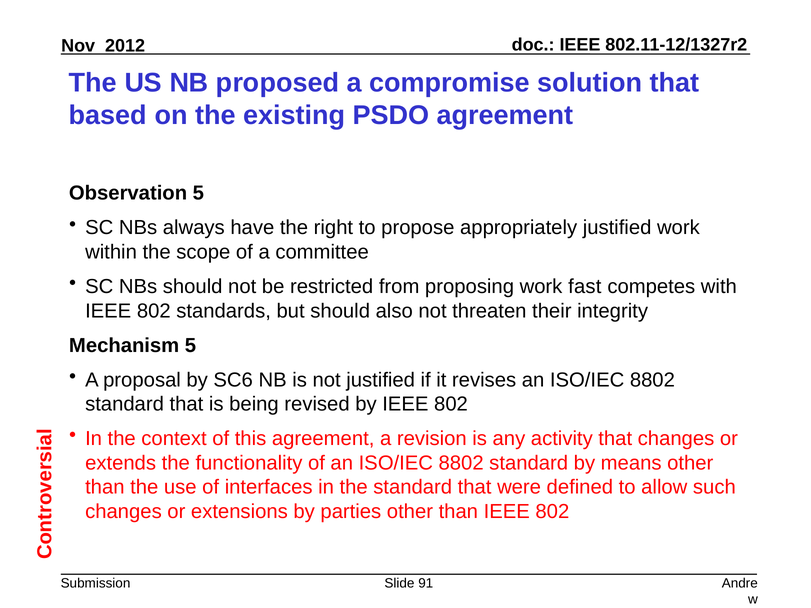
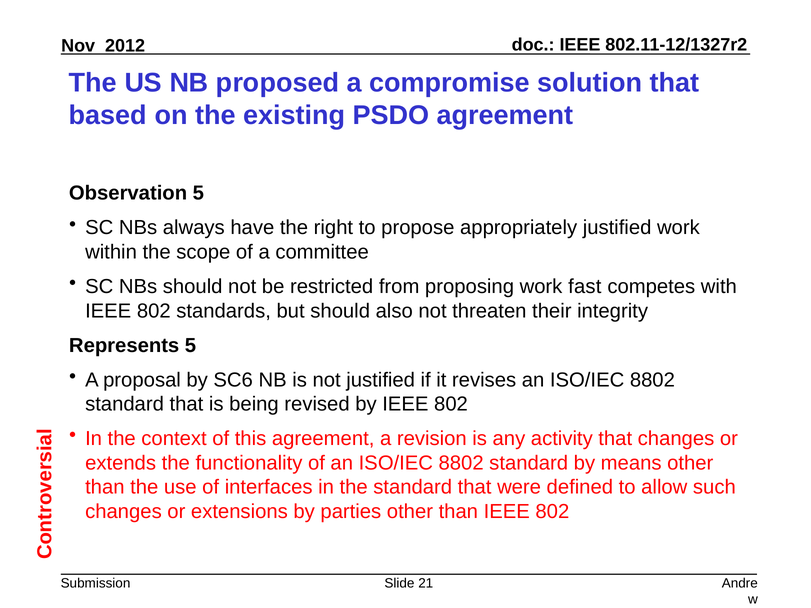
Mechanism: Mechanism -> Represents (124, 345)
91: 91 -> 21 (426, 583)
